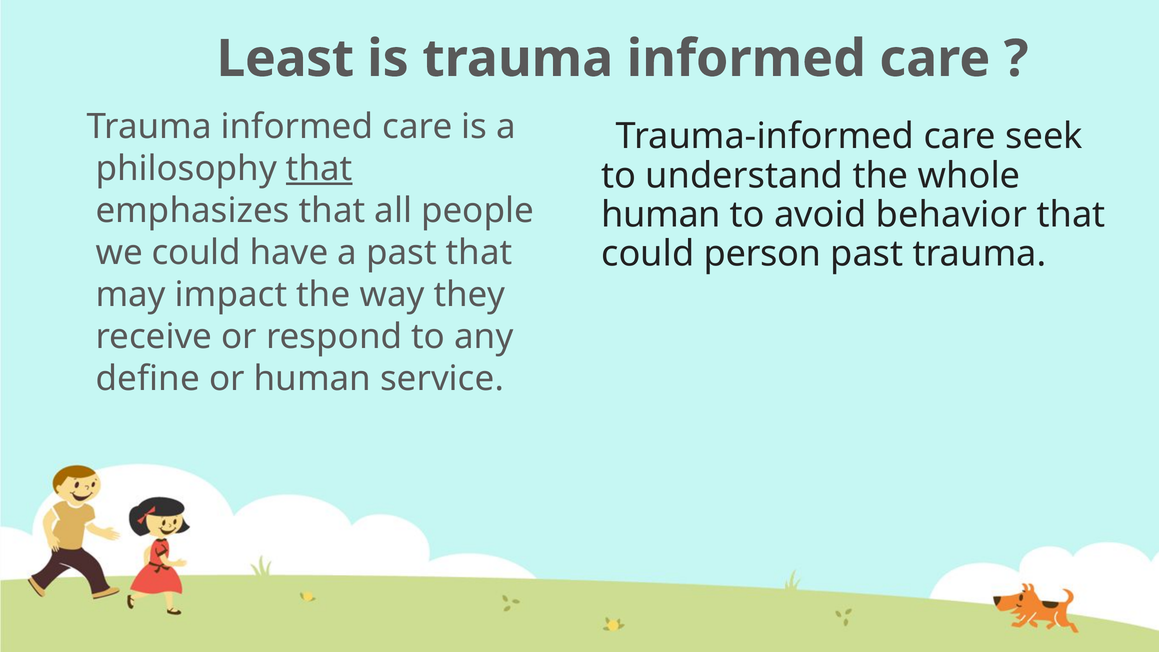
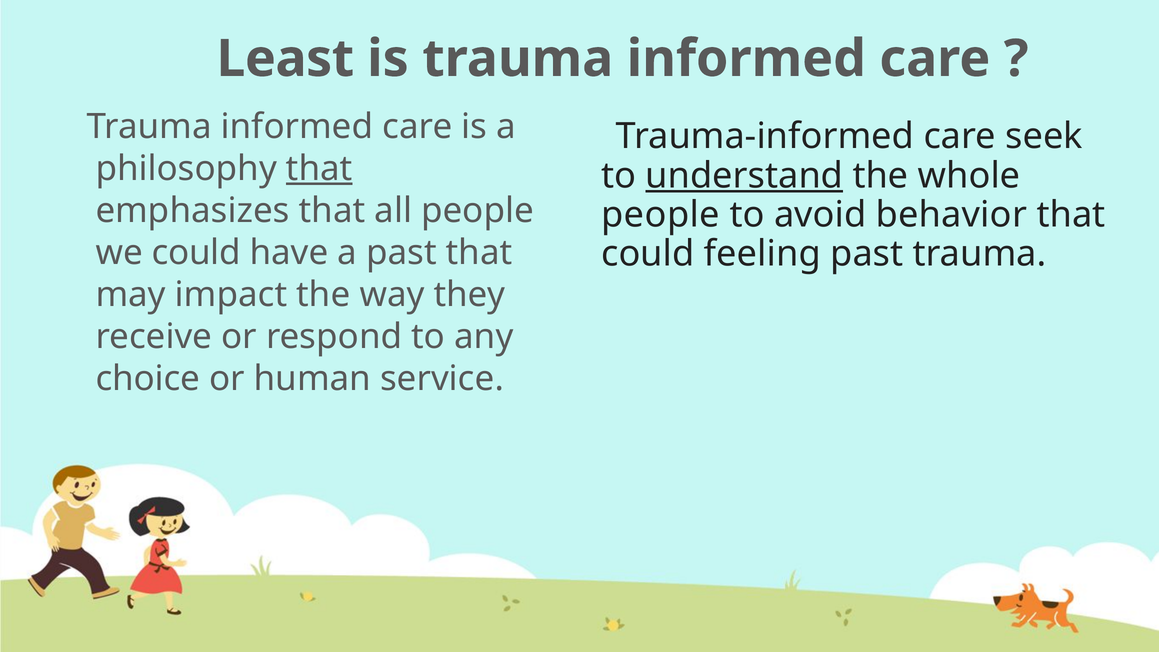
understand underline: none -> present (744, 176)
human: human -> people (661, 215)
person: person -> feeling (762, 254)
define: define -> choice (148, 379)
